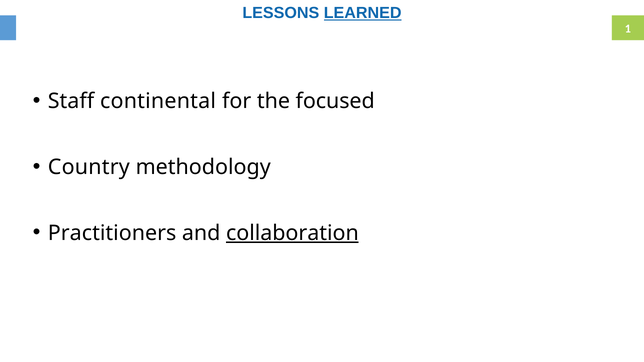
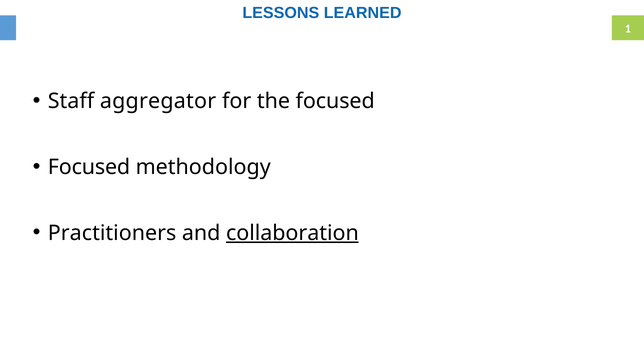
LEARNED underline: present -> none (363, 13)
continental: continental -> aggregator (158, 101)
Country: Country -> Focused (89, 167)
